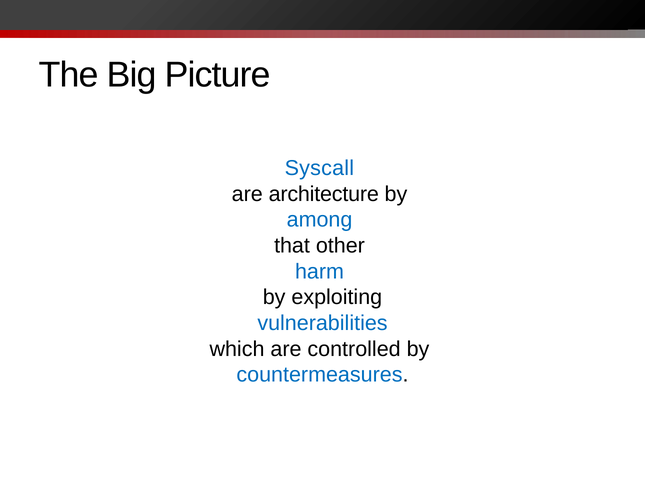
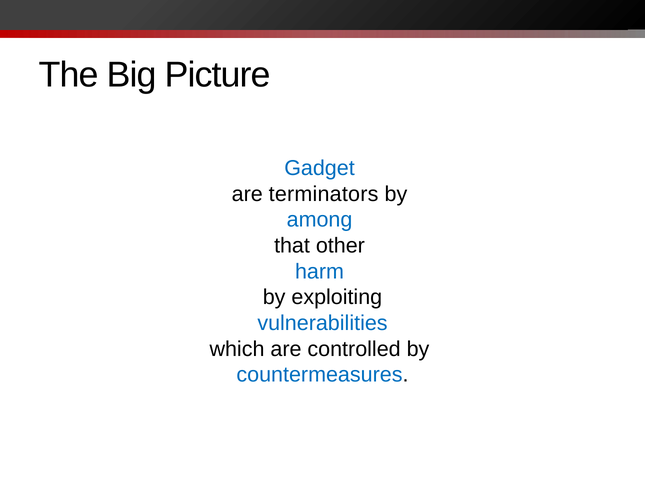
Syscall: Syscall -> Gadget (319, 168)
architecture: architecture -> terminators (324, 194)
